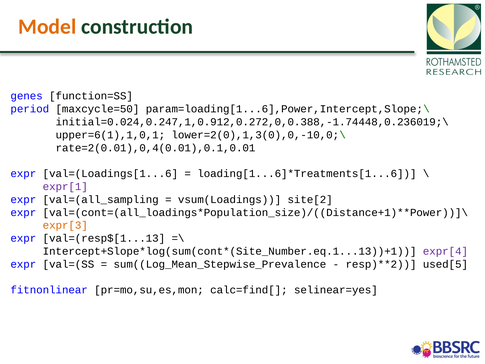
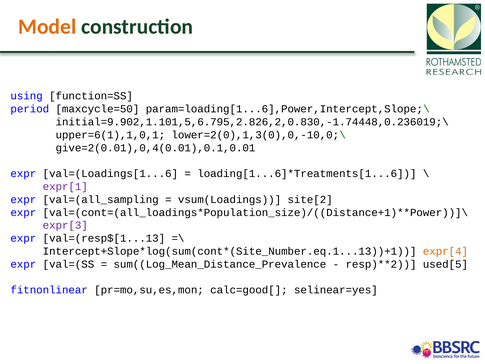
genes: genes -> using (27, 96)
initial=0.024,0.247,1,0.912,0.272,0,0.388,-1.74448,0.236019;\: initial=0.024,0.247,1,0.912,0.272,0,0.388,-1.74448,0.236019;\ -> initial=9.902,1.101,5,6.795,2.826,2,0.830,-1.74448,0.236019;\ (252, 122)
rate=2(0.01),0,4(0.01),0.1,0.01: rate=2(0.01),0,4(0.01),0.1,0.01 -> give=2(0.01),0,4(0.01),0.1,0.01 (155, 148)
expr[3 colour: orange -> purple (65, 225)
expr[4 colour: purple -> orange (445, 251)
sum((Log_Mean_Stepwise_Prevalence: sum((Log_Mean_Stepwise_Prevalence -> sum((Log_Mean_Distance_Prevalence (220, 264)
calc=find[: calc=find[ -> calc=good[ (249, 290)
